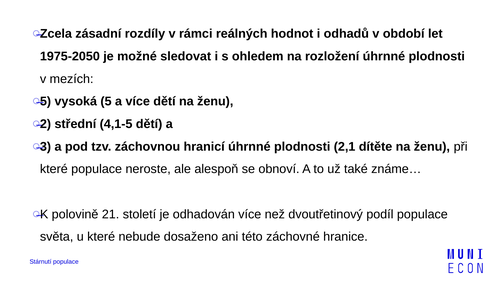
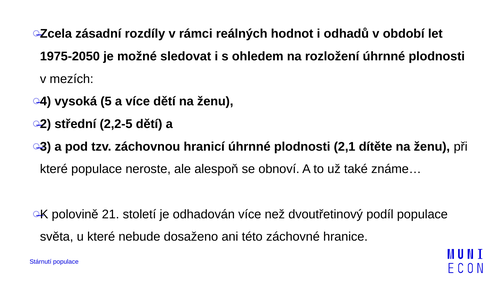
5: 5 -> 4 (46, 101)
4,1-5: 4,1-5 -> 2,2-5 (116, 124)
